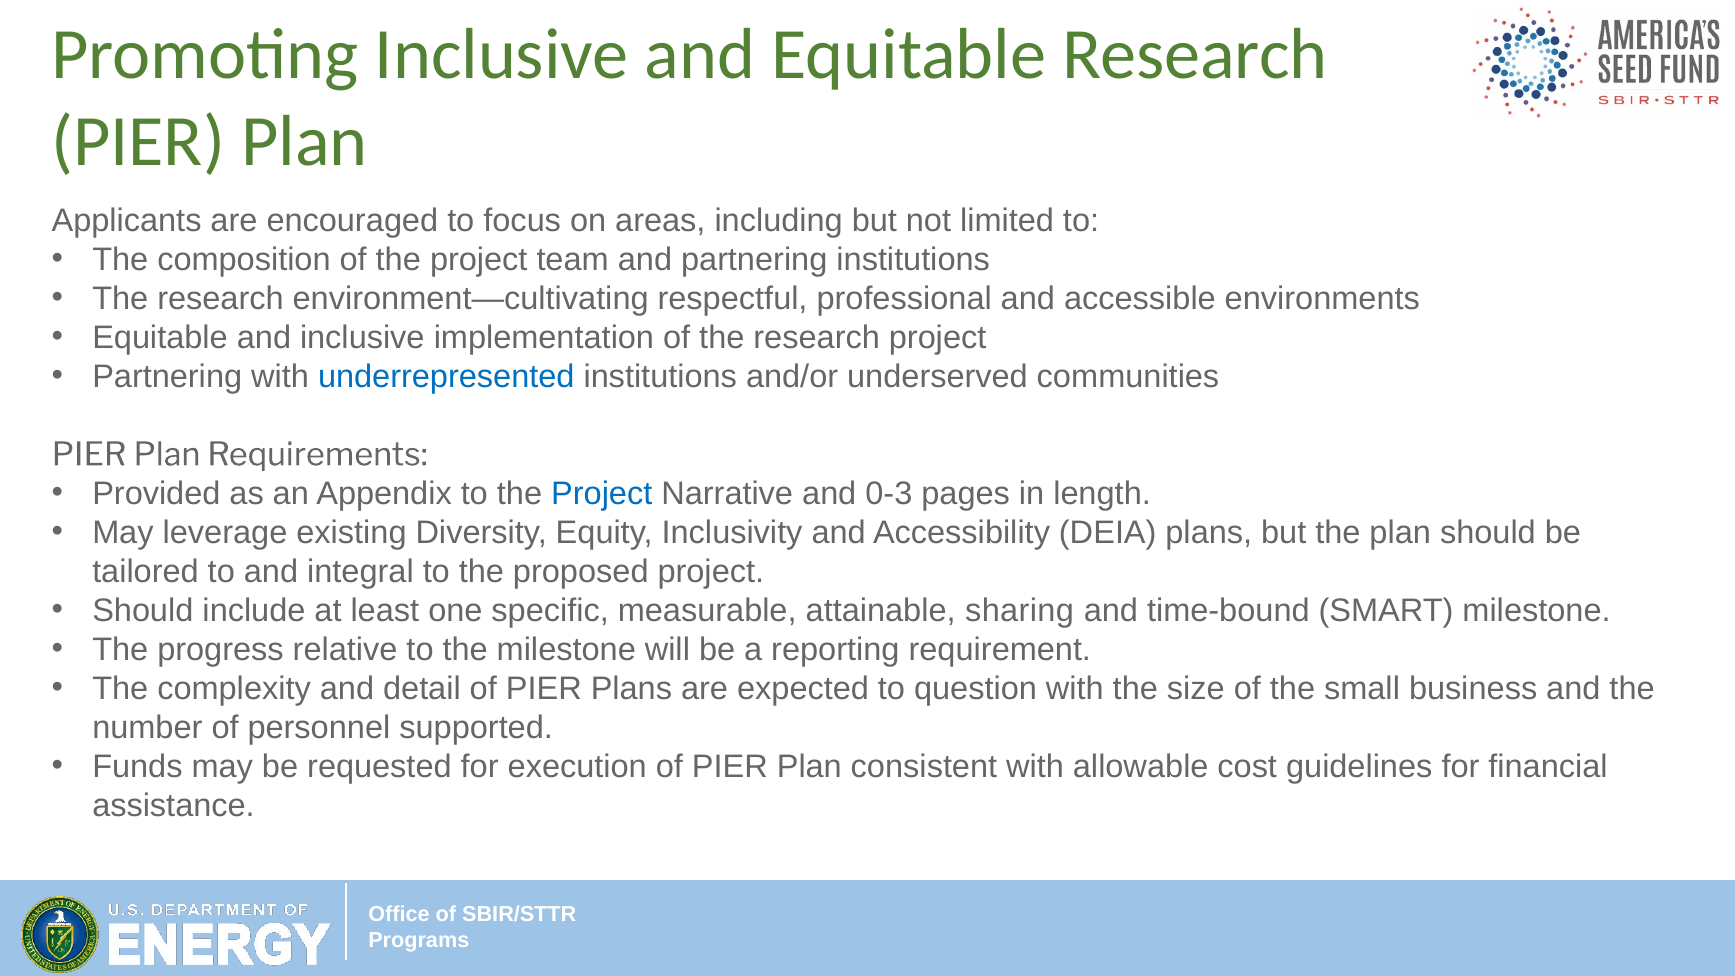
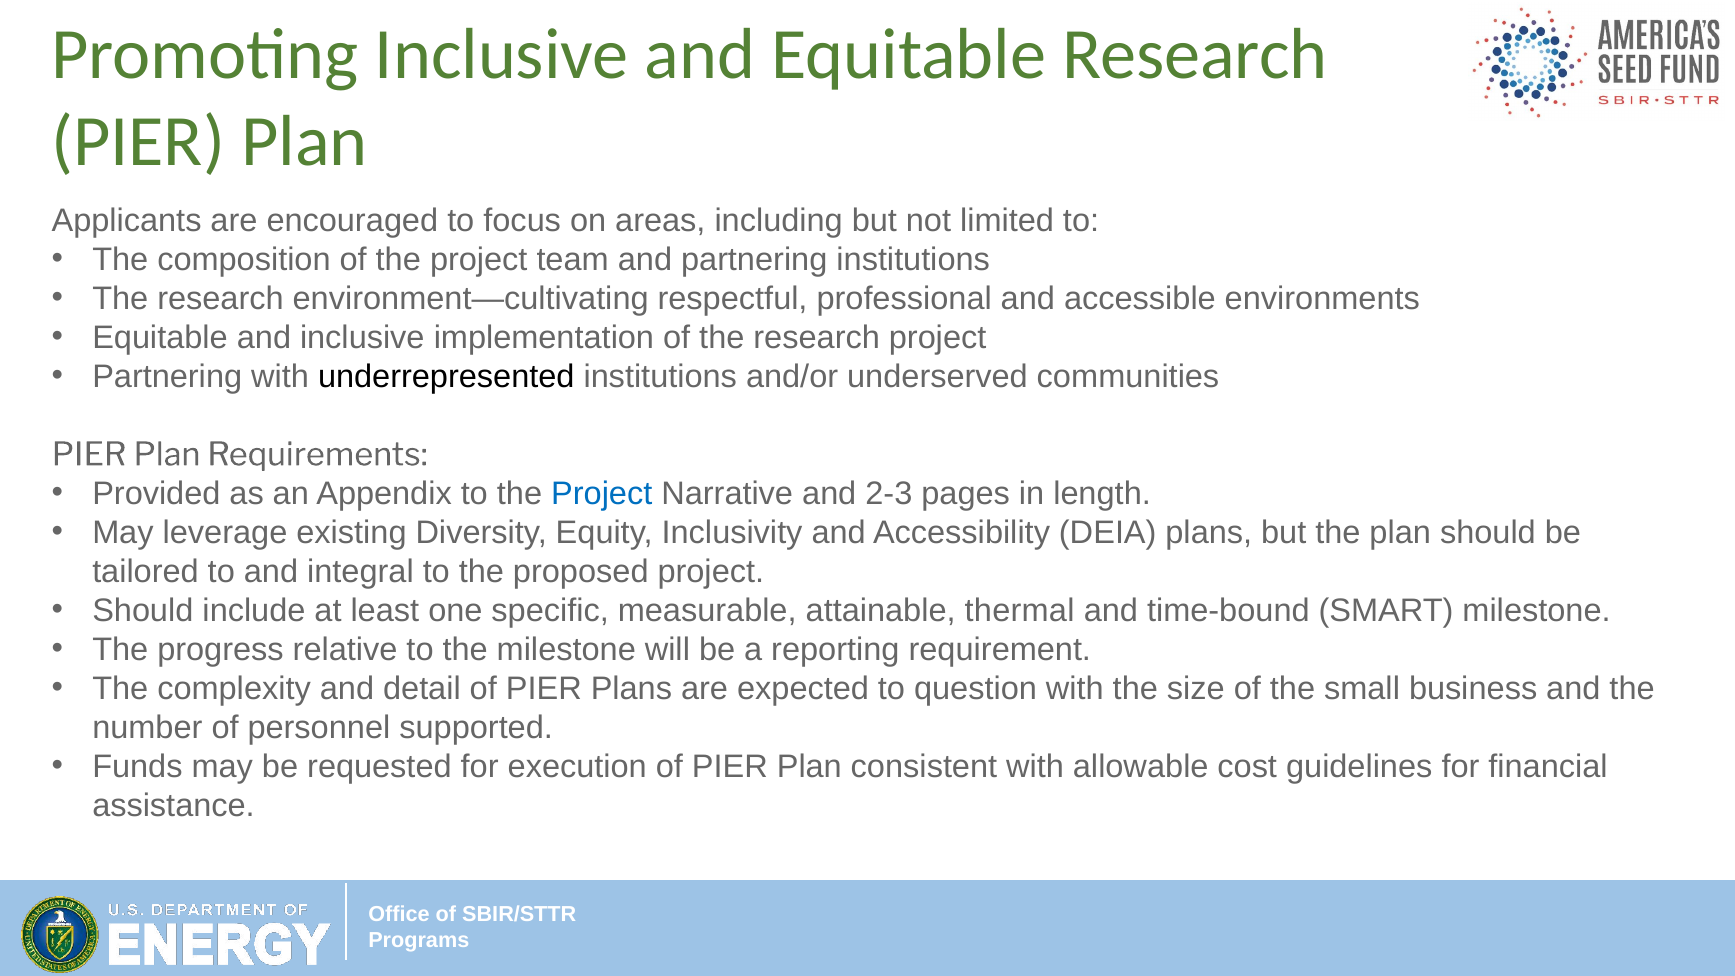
underrepresented colour: blue -> black (446, 377)
0-3: 0-3 -> 2-3 (889, 494)
sharing: sharing -> thermal (1020, 611)
